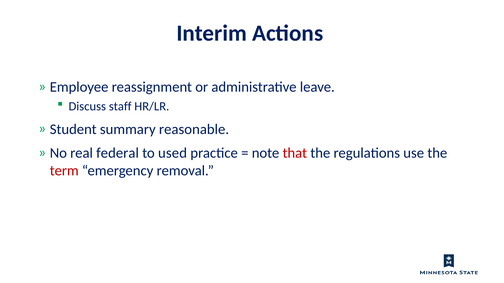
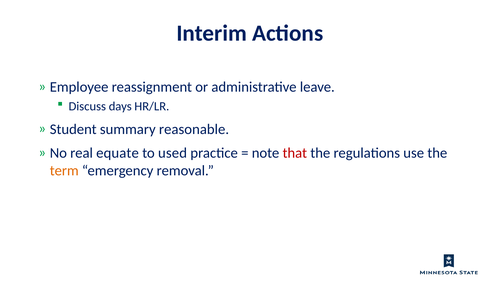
staff: staff -> days (120, 107)
federal: federal -> equate (118, 153)
term colour: red -> orange (64, 171)
